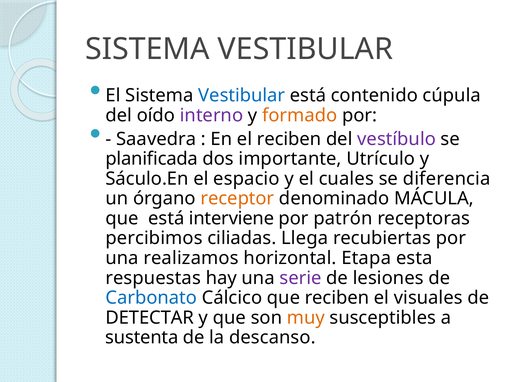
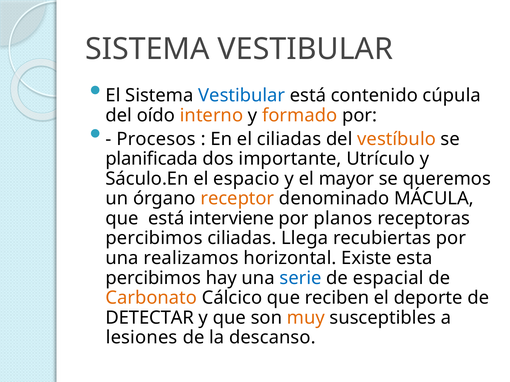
interno colour: purple -> orange (212, 115)
Saavedra: Saavedra -> Procesos (156, 139)
el reciben: reciben -> ciliadas (289, 139)
vestíbulo colour: purple -> orange (397, 139)
cuales: cuales -> mayor (346, 179)
diferencia: diferencia -> queremos (447, 179)
patrón: patrón -> planos (343, 219)
Etapa: Etapa -> Existe (366, 258)
respuestas: respuestas -> percibimos (153, 278)
serie colour: purple -> blue (301, 278)
lesiones: lesiones -> espacial (388, 278)
Carbonato colour: blue -> orange (151, 298)
visuales: visuales -> deporte (428, 298)
sustenta: sustenta -> lesiones (142, 338)
